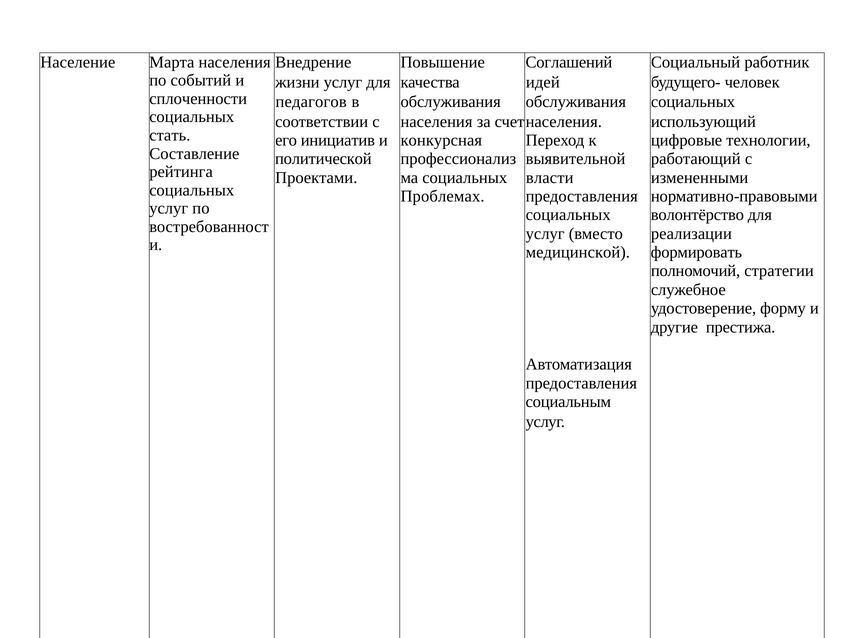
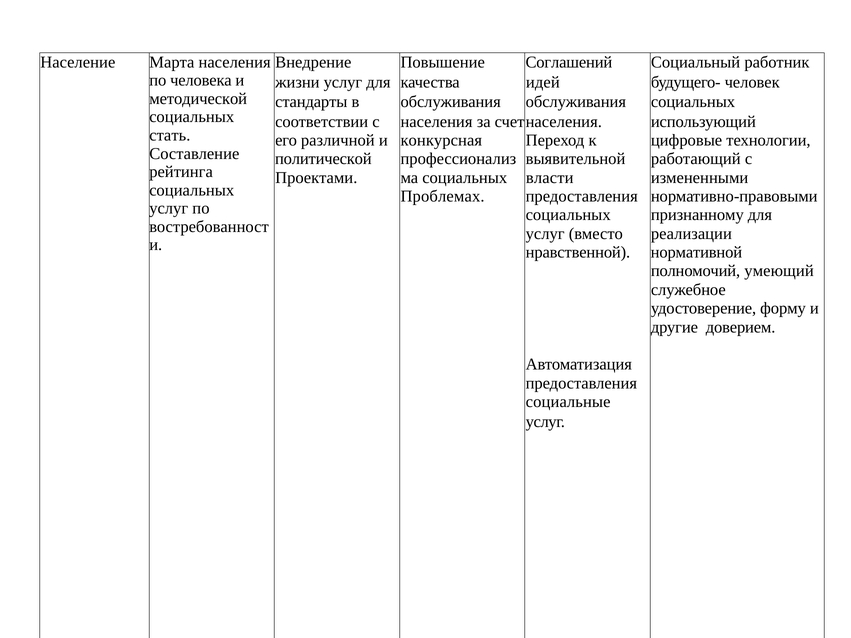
событий: событий -> человека (201, 80)
сплоченности: сплоченности -> методической (198, 99)
педагогов: педагогов -> стандарты (311, 102)
инициатив: инициатив -> различной (338, 140)
волонтёрство: волонтёрство -> признанному (697, 215)
медицинской: медицинской -> нравственной (578, 252)
формировать: формировать -> нормативной (696, 252)
стратегии: стратегии -> умеющий (779, 271)
престижа: престижа -> доверием (741, 327)
социальным: социальным -> социальные (568, 402)
